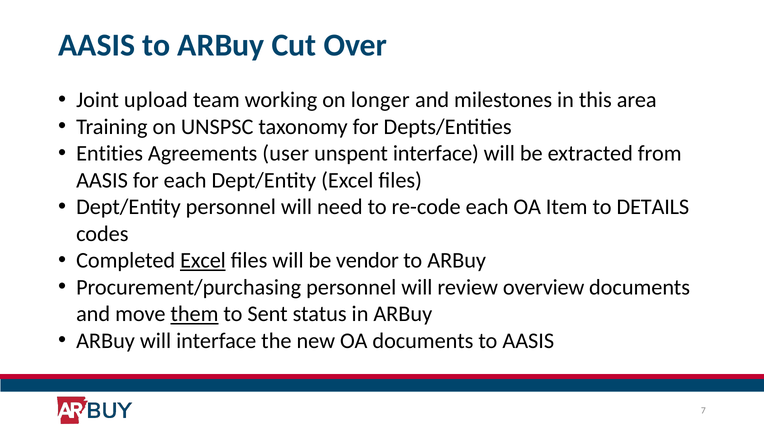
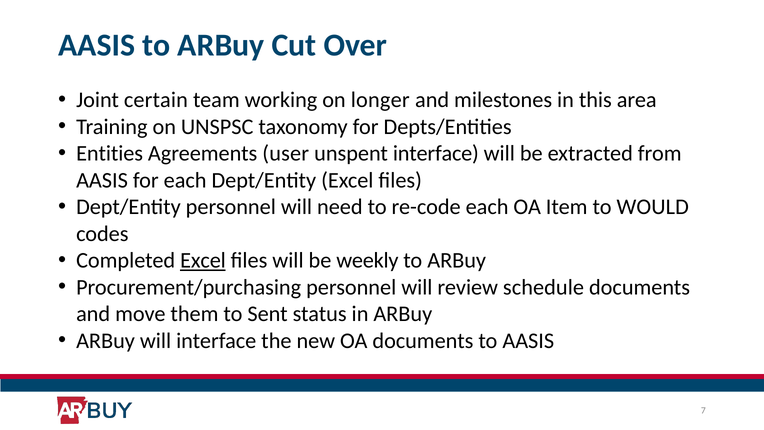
upload: upload -> certain (156, 100)
DETAILS: DETAILS -> WOULD (653, 207)
vendor: vendor -> weekly (367, 260)
overview: overview -> schedule (544, 287)
them underline: present -> none (194, 314)
